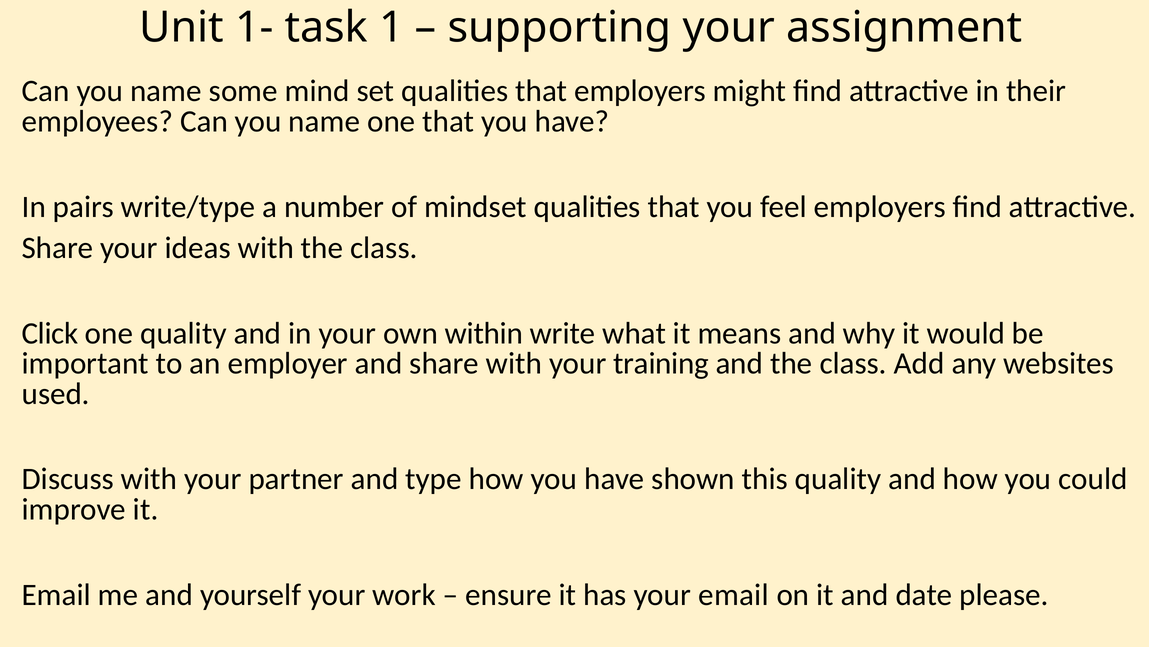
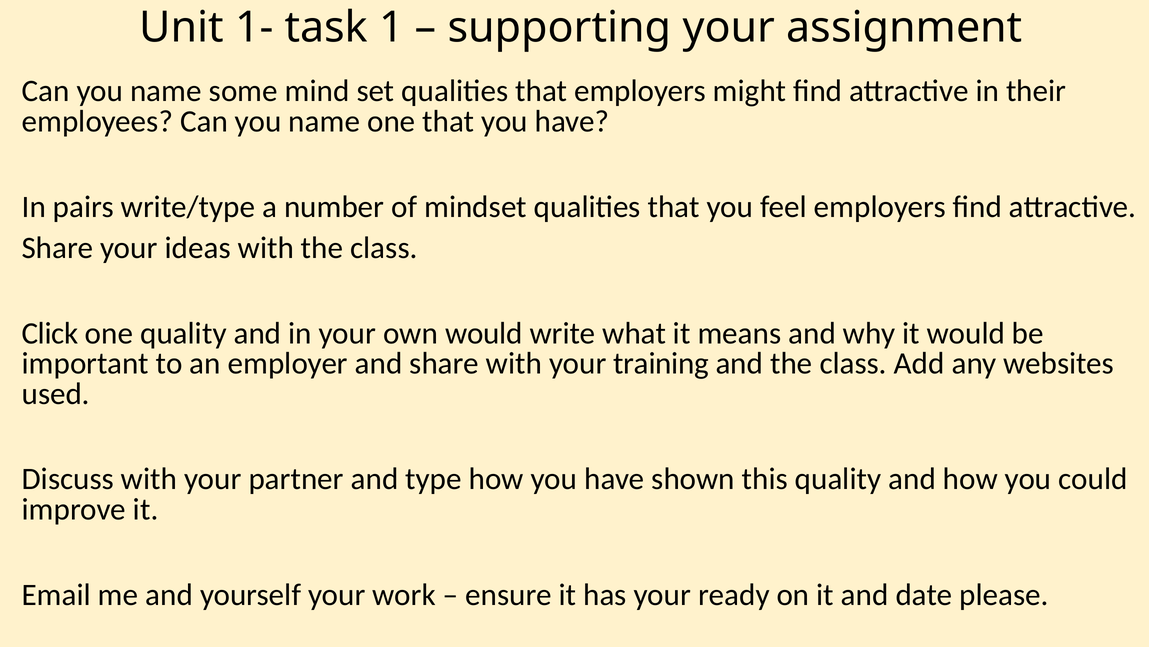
own within: within -> would (484, 333)
your email: email -> ready (734, 594)
